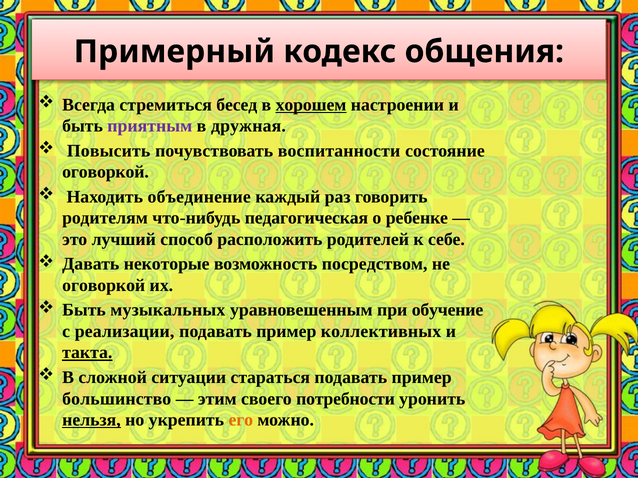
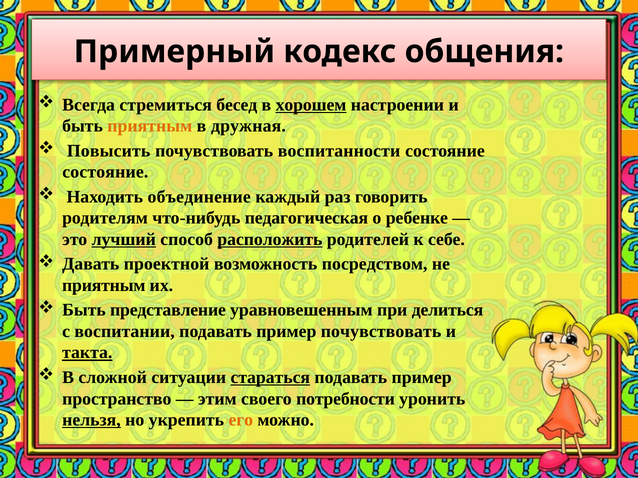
приятным colour: purple -> orange (150, 126)
оговоркой: оговоркой -> состояние (105, 172)
лучший underline: none -> present (124, 240)
расположить underline: none -> present (270, 240)
некоторые: некоторые -> проектной (167, 264)
оговоркой: оговоркой -> приятным (104, 286)
музыкальных: музыкальных -> представление (168, 310)
обучение: обучение -> делиться (448, 310)
реализации: реализации -> воспитании (125, 332)
пример коллективных: коллективных -> почувствовать (381, 332)
стараться underline: none -> present (270, 378)
большинство: большинство -> пространство (117, 399)
